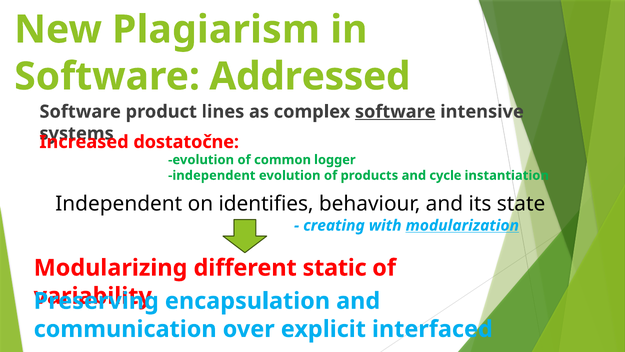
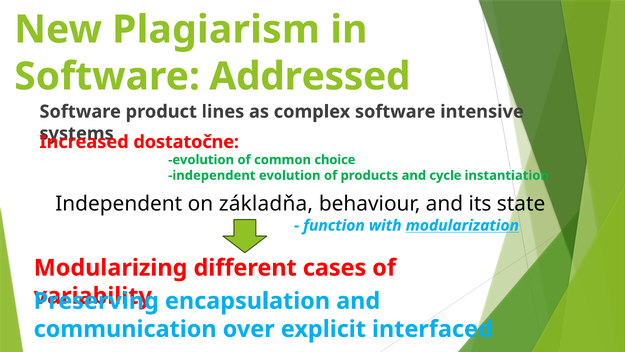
software underline: present -> none (395, 112)
logger: logger -> choice (335, 160)
identifies: identifies -> základňa (266, 204)
creating: creating -> function (334, 225)
static: static -> cases (335, 268)
